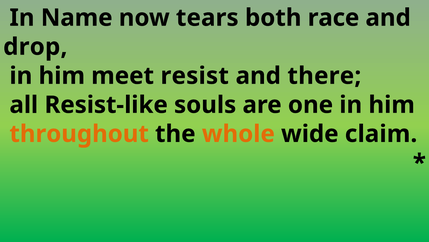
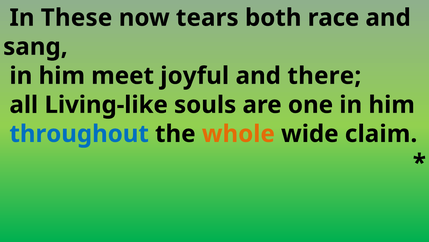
Name: Name -> These (77, 18)
drop: drop -> sang (35, 47)
resist: resist -> joyful (195, 76)
Resist-like: Resist-like -> Living-like (106, 105)
throughout colour: orange -> blue (79, 134)
